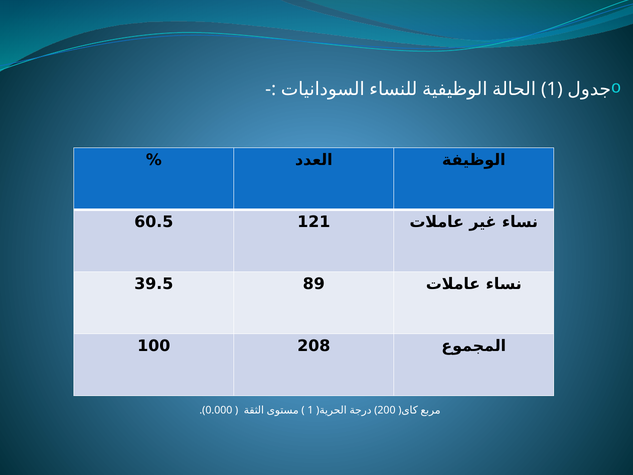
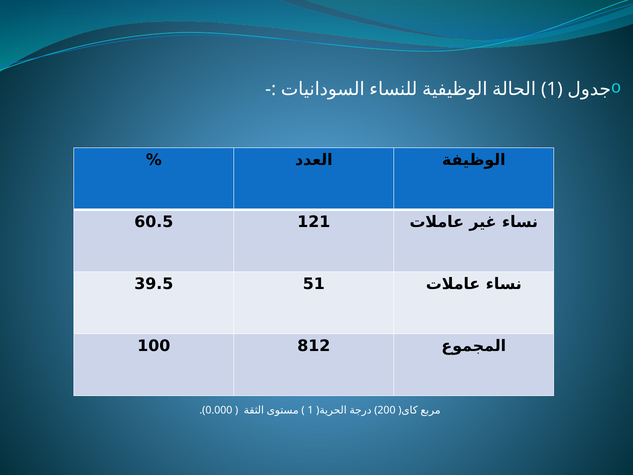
89: 89 -> 51 (314, 284)
208: 208 -> 812 (314, 346)
